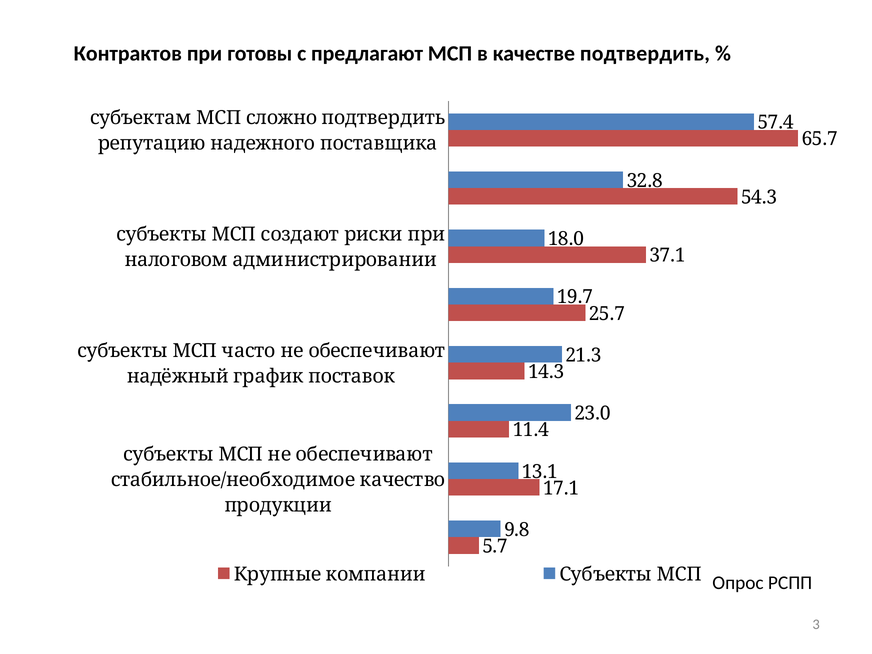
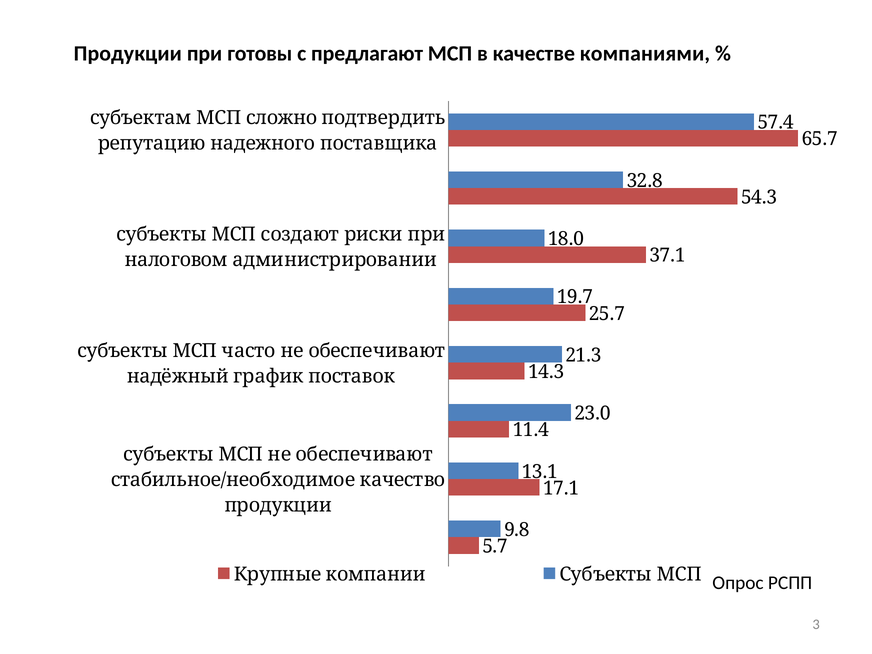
Контрактов: Контрактов -> Продукции (128, 54)
качестве подтвердить: подтвердить -> компаниями (645, 54)
